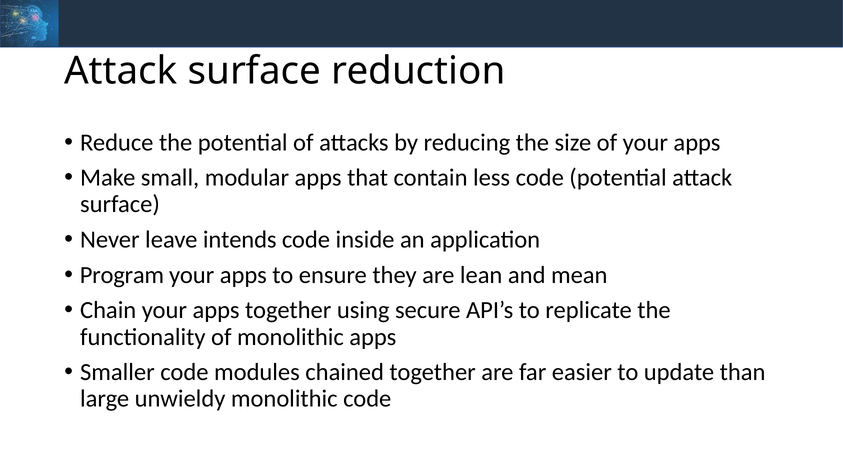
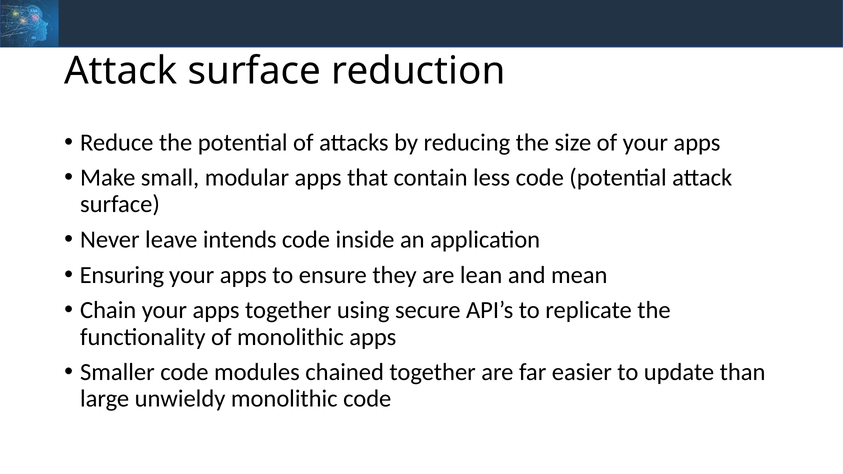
Program: Program -> Ensuring (122, 275)
